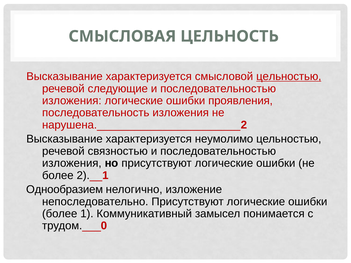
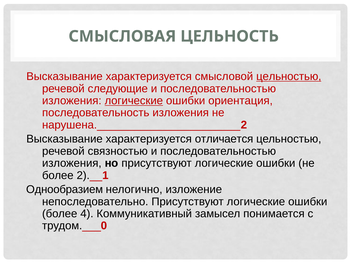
логические underline: none -> present (134, 101)
проявления: проявления -> ориентация (241, 101)
неумолимо: неумолимо -> отличается (224, 139)
1: 1 -> 4 (87, 214)
